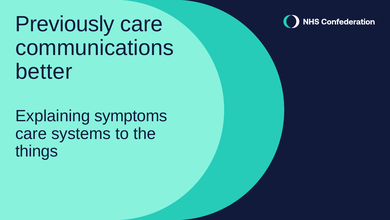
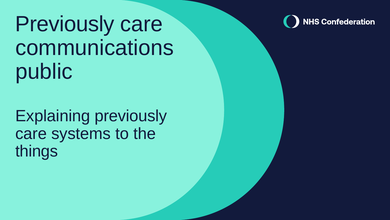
better: better -> public (44, 71)
Explaining symptoms: symptoms -> previously (131, 116)
